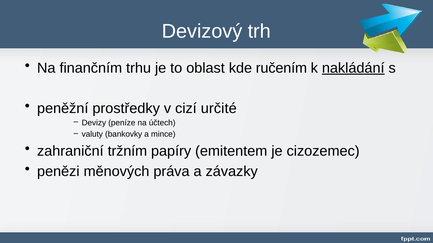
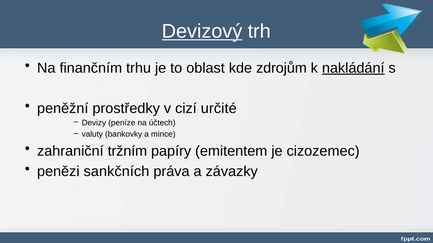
Devizový underline: none -> present (202, 31)
ručením: ručením -> zdrojům (281, 68)
měnových: měnových -> sankčních (116, 172)
